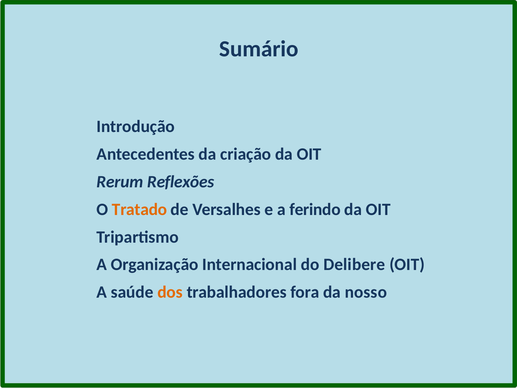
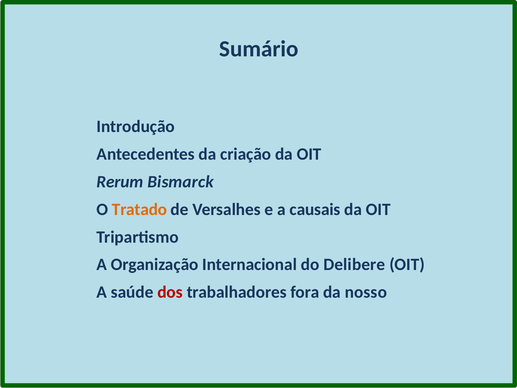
Reflexões: Reflexões -> Bismarck (181, 182)
ferindo: ferindo -> causais (315, 209)
dos colour: orange -> red (170, 292)
